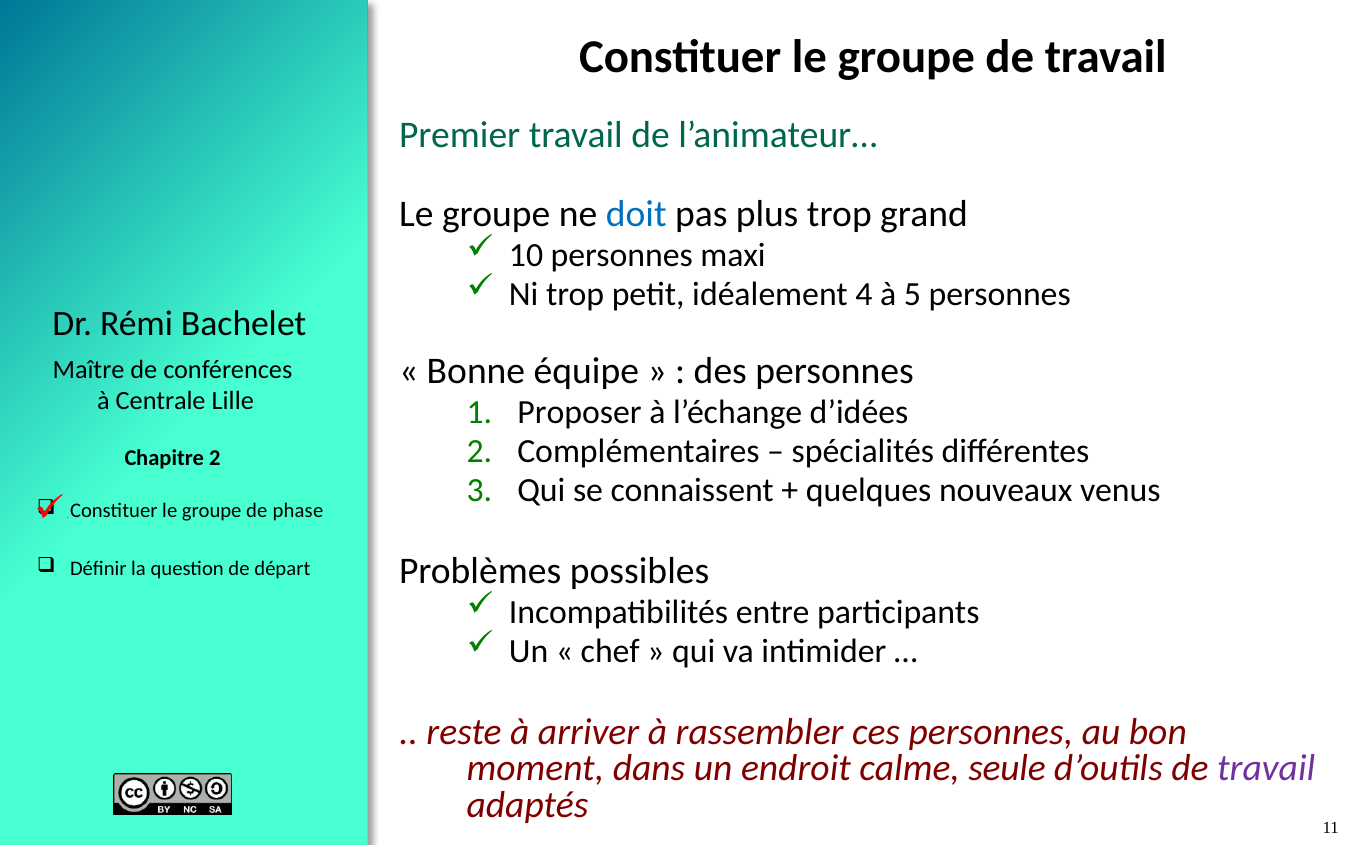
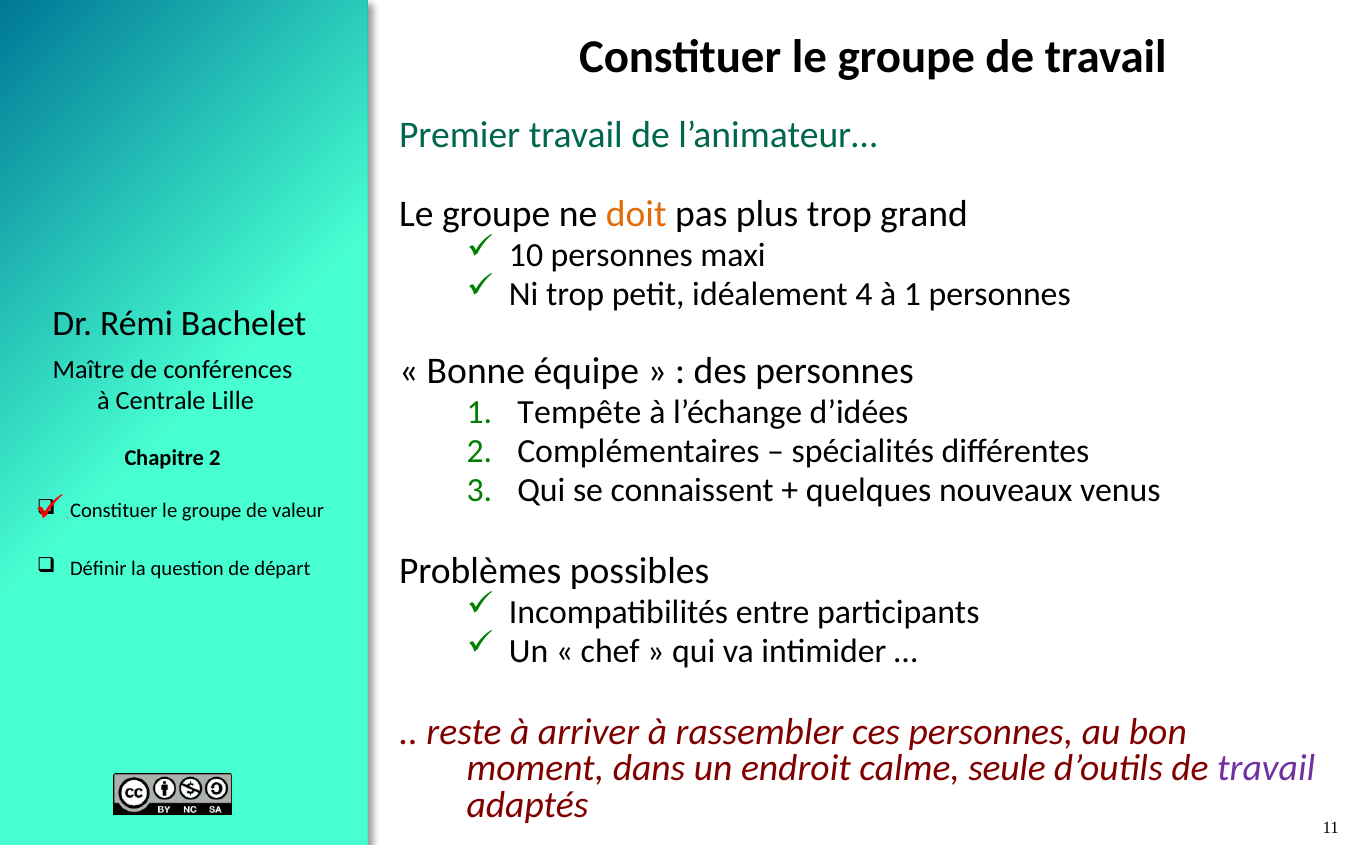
doit colour: blue -> orange (636, 214)
à 5: 5 -> 1 (912, 294)
Proposer: Proposer -> Tempête (579, 412)
phase: phase -> valeur (298, 511)
